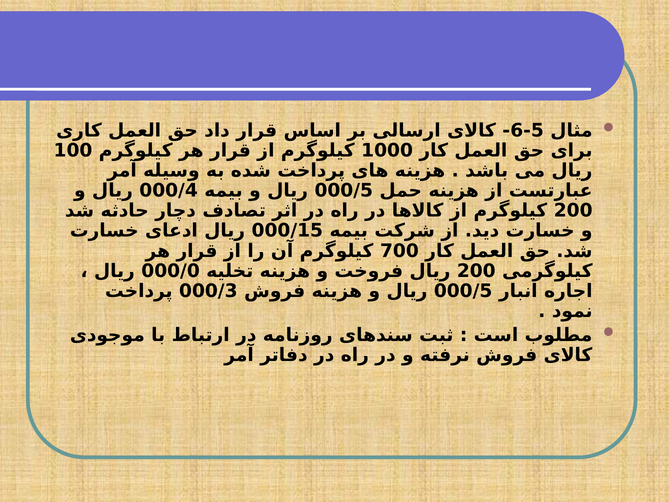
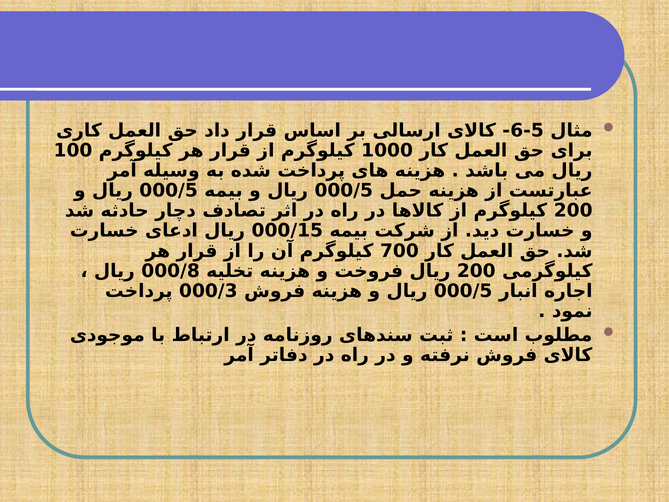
000/4: 000/4 -> 000/5 (169, 191)
000/0: 000/0 -> 000/8 (171, 271)
